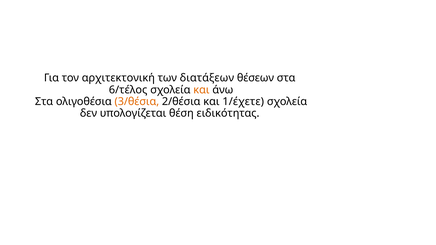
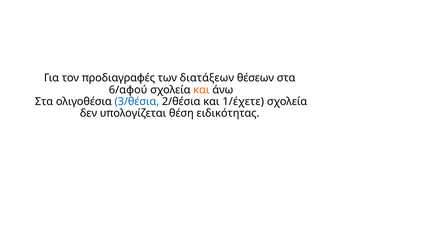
αρχιτεκτονική: αρχιτεκτονική -> προδιαγραφές (118, 78)
6/τέλος: 6/τέλος -> 6/αφού (128, 90)
3/θέσια colour: orange -> blue (137, 102)
